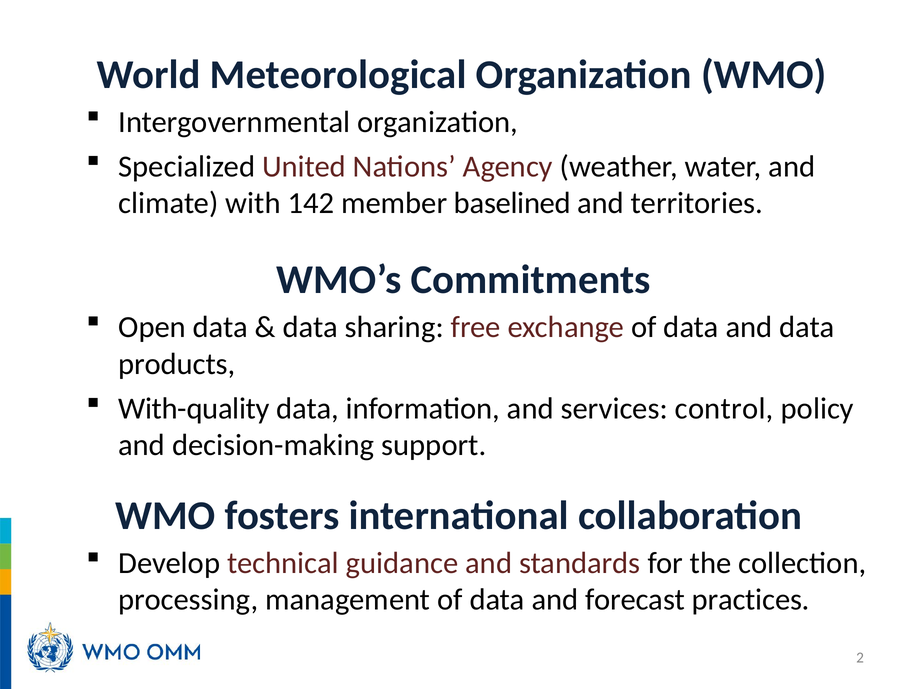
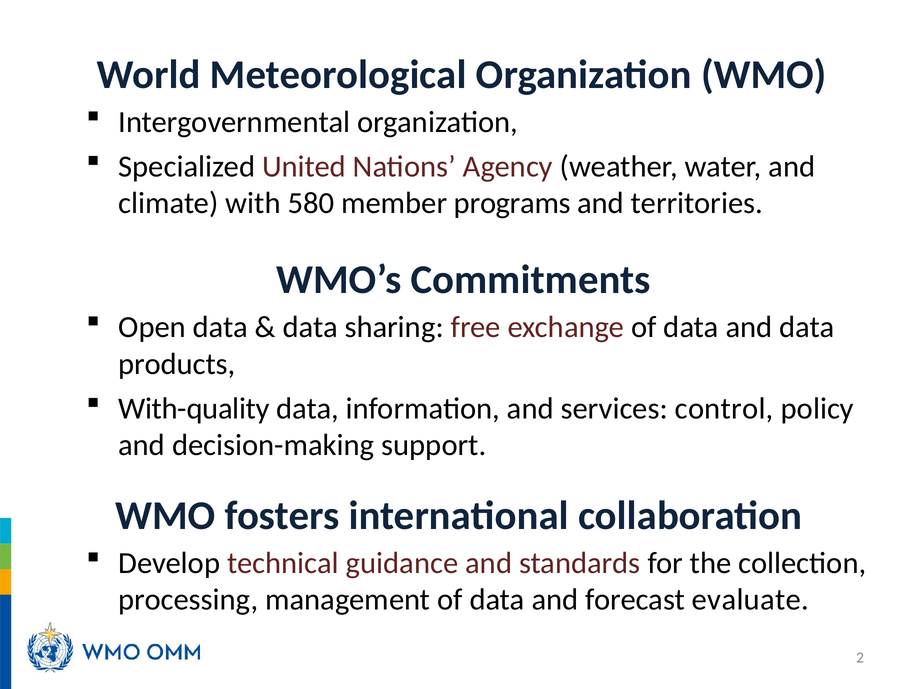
142: 142 -> 580 (311, 203)
baselined: baselined -> programs (512, 203)
practices: practices -> evaluate (750, 600)
